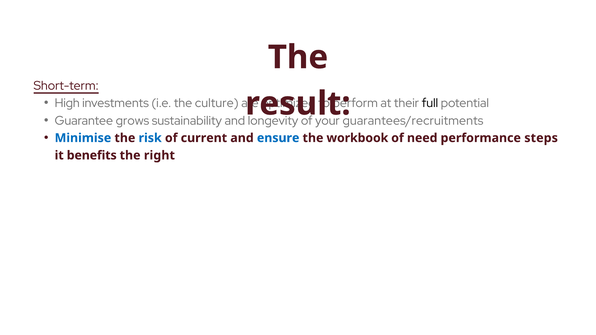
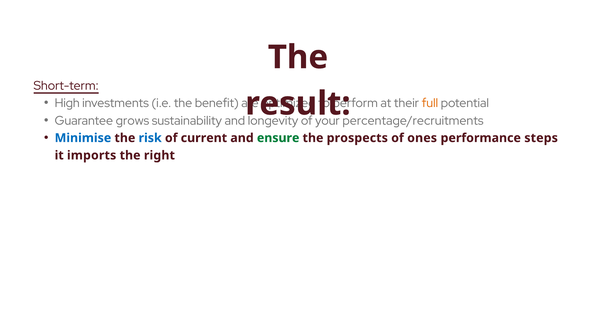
culture: culture -> benefit (217, 103)
full colour: black -> orange (430, 103)
guarantees/recruitments: guarantees/recruitments -> percentage/recruitments (413, 121)
ensure colour: blue -> green (278, 138)
workbook: workbook -> prospects (357, 138)
need: need -> ones (422, 138)
benefits: benefits -> imports (92, 155)
